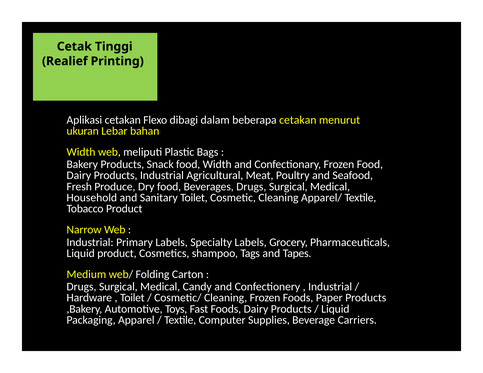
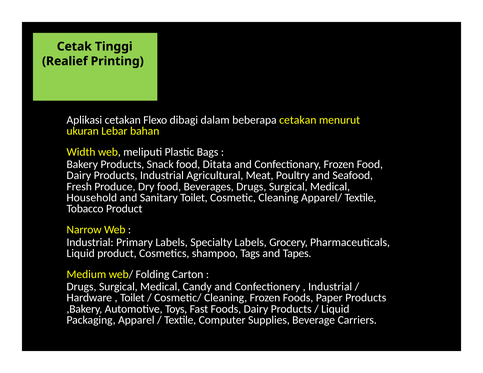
food Width: Width -> Ditata (217, 165)
